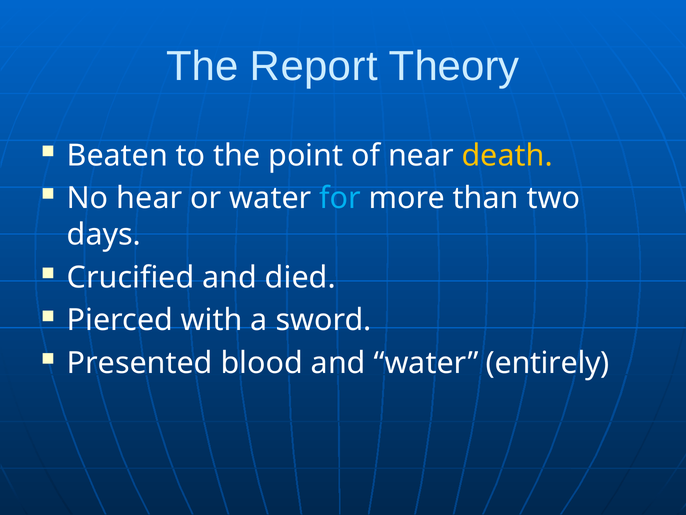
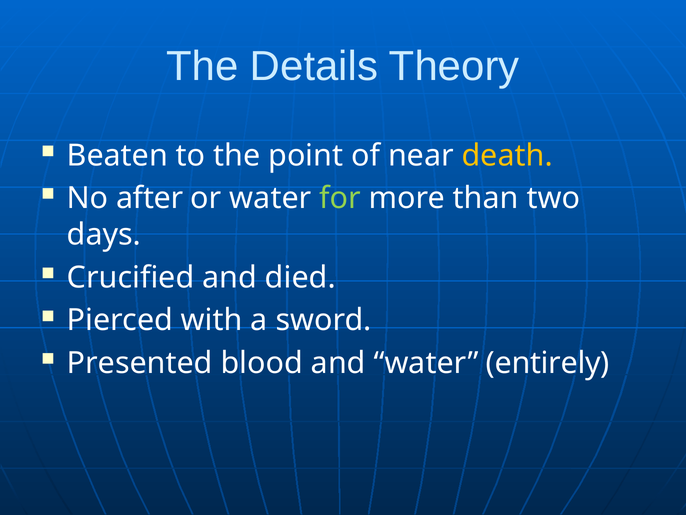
Report: Report -> Details (314, 67)
hear: hear -> after (150, 198)
for colour: light blue -> light green (340, 198)
